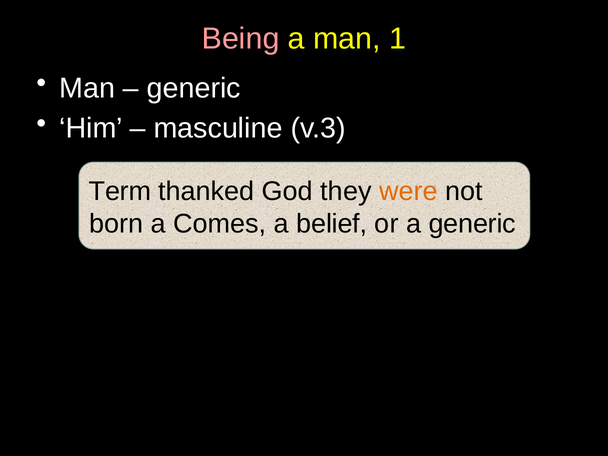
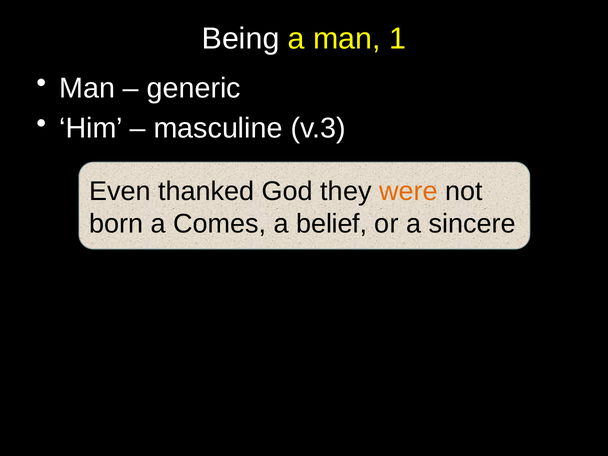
Being colour: pink -> white (241, 39)
Term: Term -> Even (120, 191)
a generic: generic -> sincere (472, 224)
